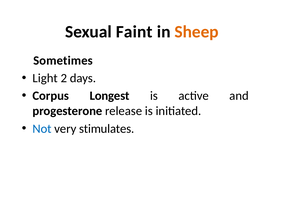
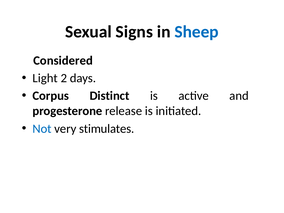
Faint: Faint -> Signs (134, 32)
Sheep colour: orange -> blue (197, 32)
Sometimes: Sometimes -> Considered (63, 60)
Longest: Longest -> Distinct (110, 96)
